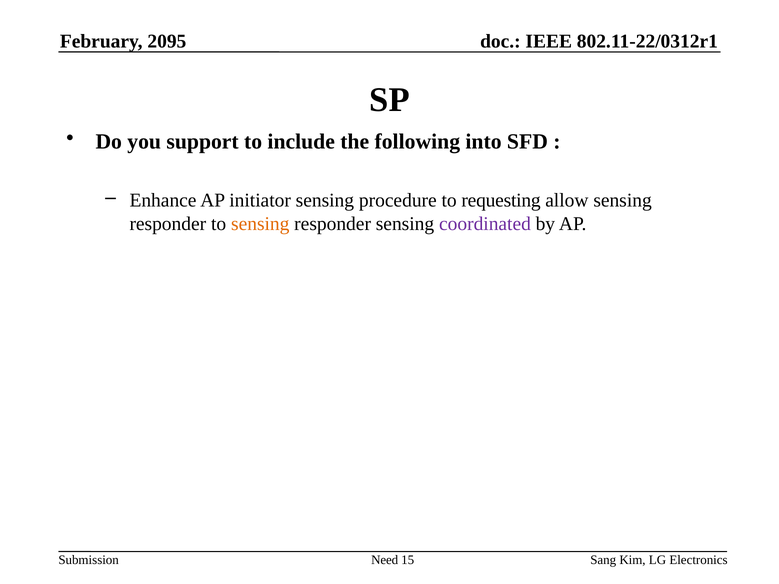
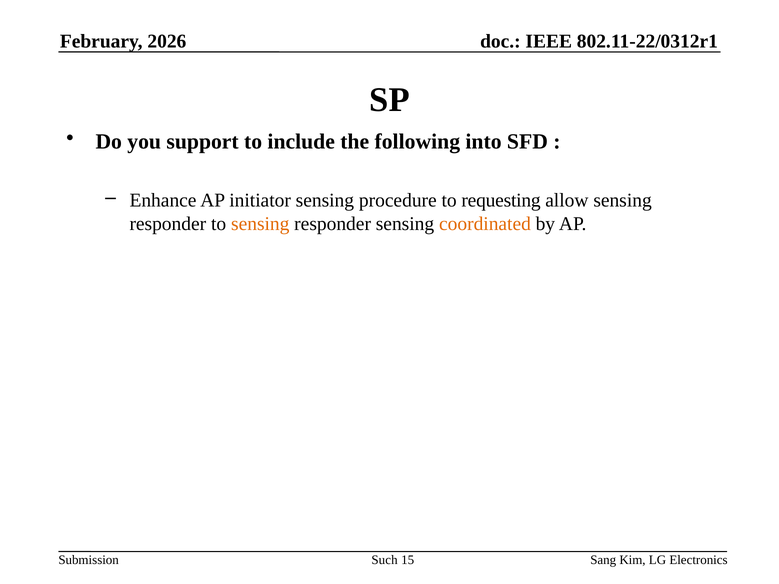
2095: 2095 -> 2026 (167, 42)
coordinated colour: purple -> orange (485, 224)
Need: Need -> Such (385, 560)
